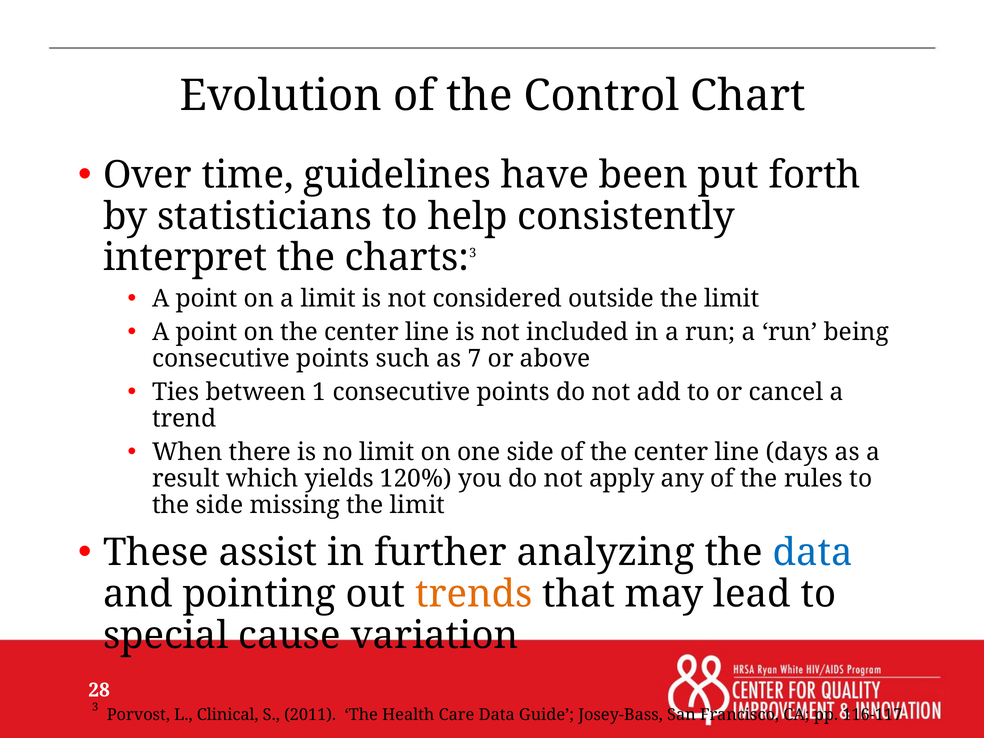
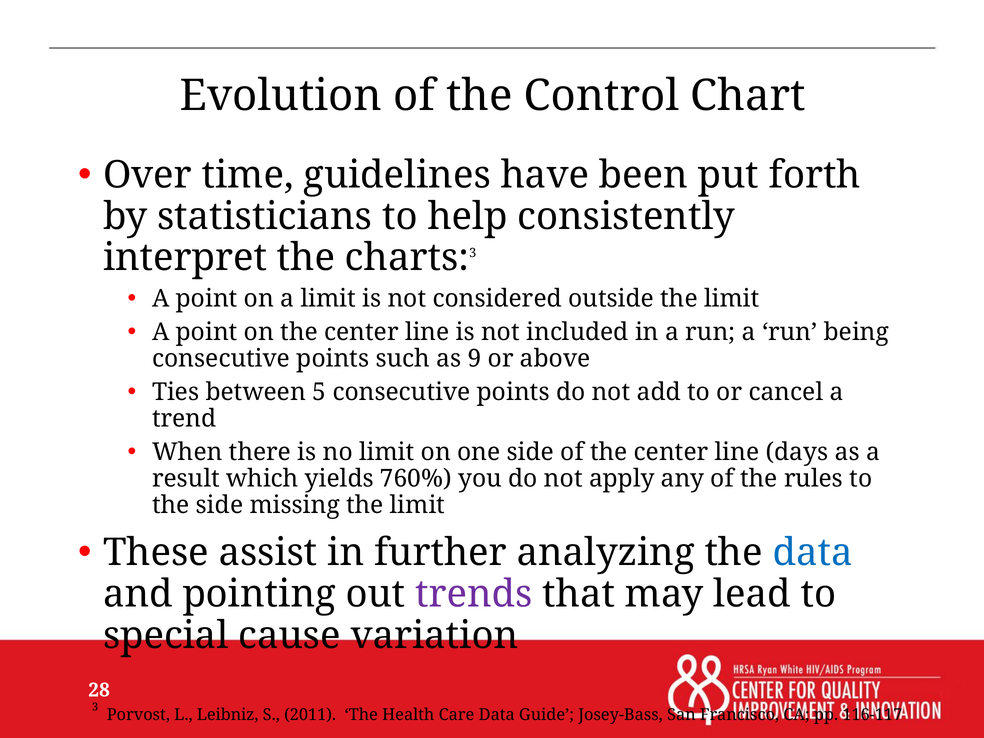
7: 7 -> 9 (475, 359)
1: 1 -> 5 (319, 392)
120%: 120% -> 760% (416, 479)
trends colour: orange -> purple (474, 594)
Clinical: Clinical -> Leibniz (228, 715)
